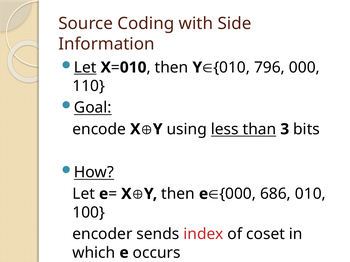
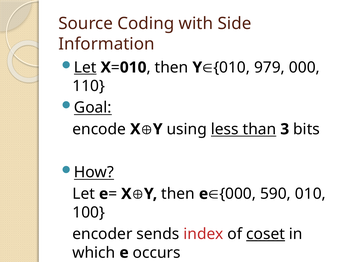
796: 796 -> 979 (269, 68)
686: 686 -> 590 (275, 194)
coset underline: none -> present (266, 234)
